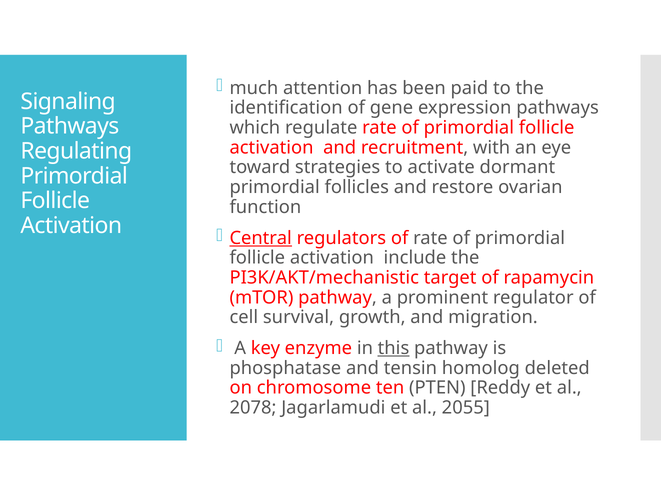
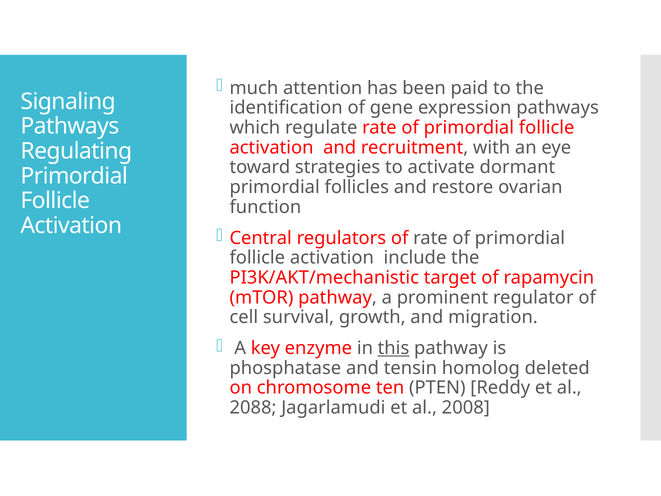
Central underline: present -> none (261, 238)
2078: 2078 -> 2088 (253, 407)
2055: 2055 -> 2008 (466, 407)
